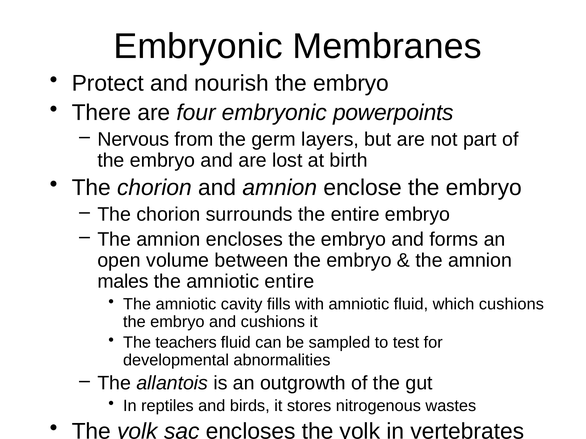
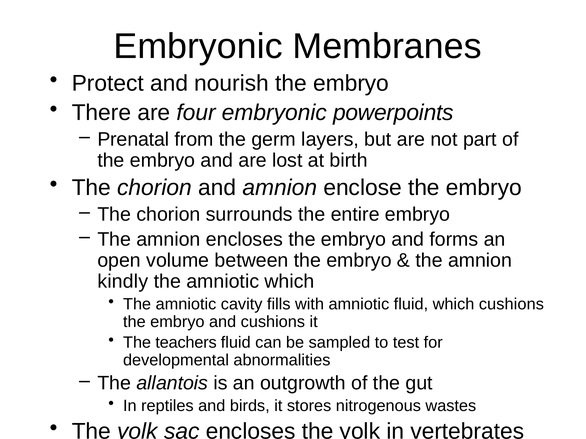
Nervous: Nervous -> Prenatal (133, 139)
males: males -> kindly (123, 282)
amniotic entire: entire -> which (290, 282)
